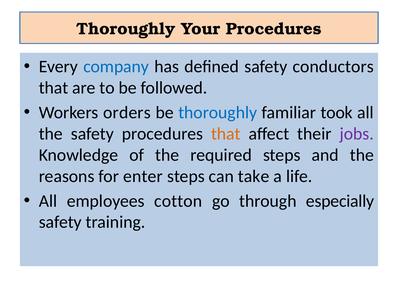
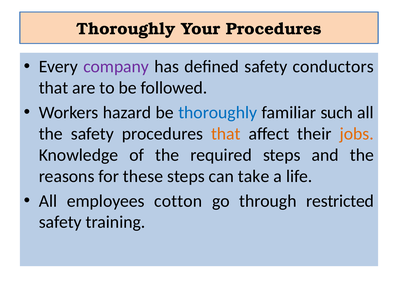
company colour: blue -> purple (116, 67)
orders: orders -> hazard (127, 113)
took: took -> such (337, 113)
jobs colour: purple -> orange (357, 134)
enter: enter -> these (143, 176)
especially: especially -> restricted (340, 201)
